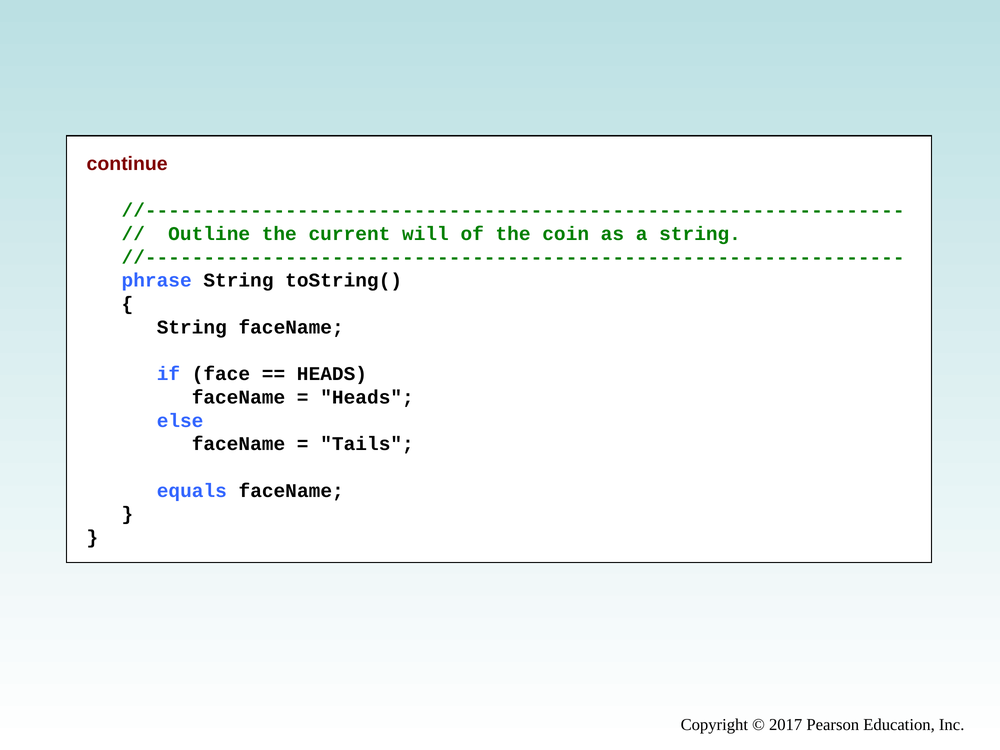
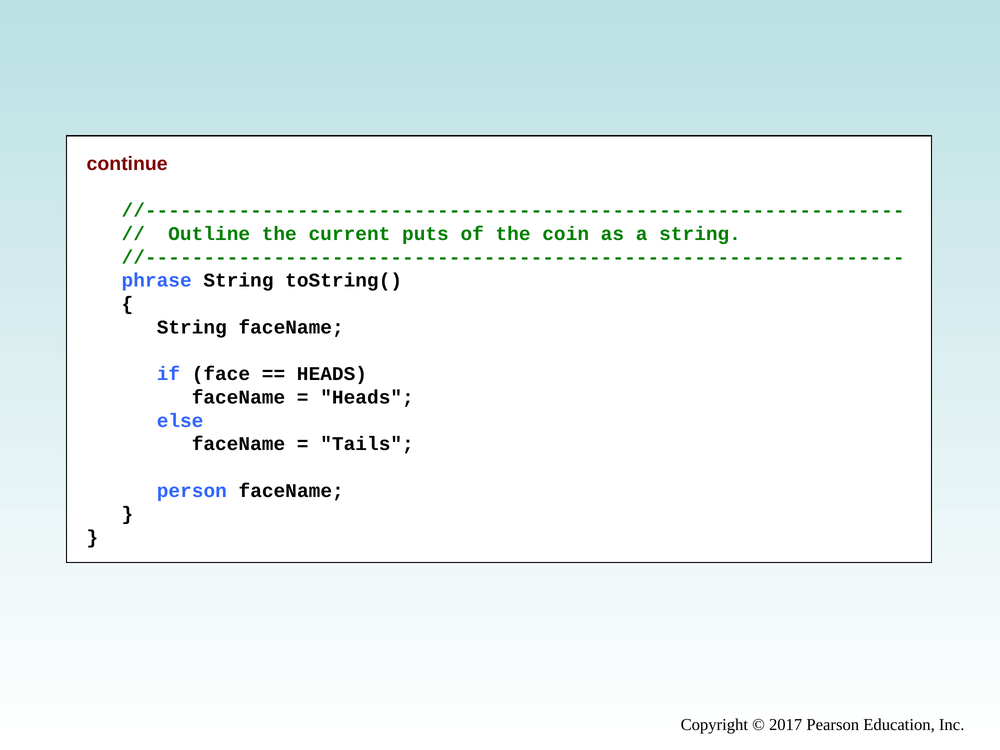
will: will -> puts (425, 234)
equals: equals -> person (192, 491)
